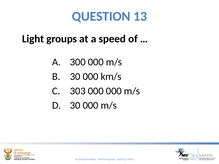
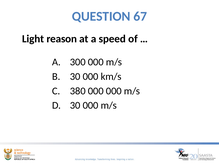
13: 13 -> 67 (140, 16)
groups: groups -> reason (62, 39)
303: 303 -> 380 (78, 91)
